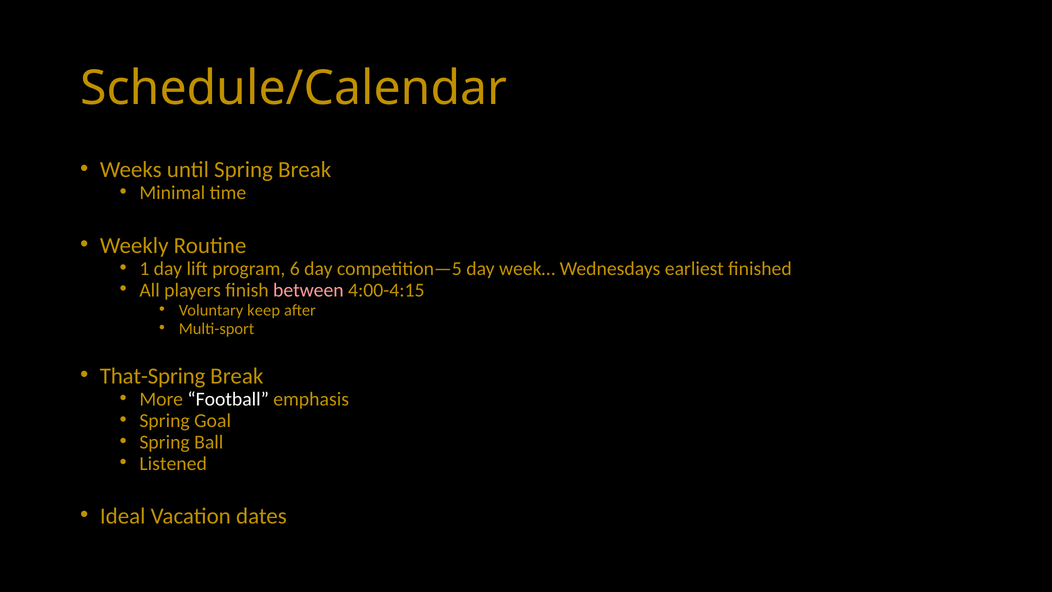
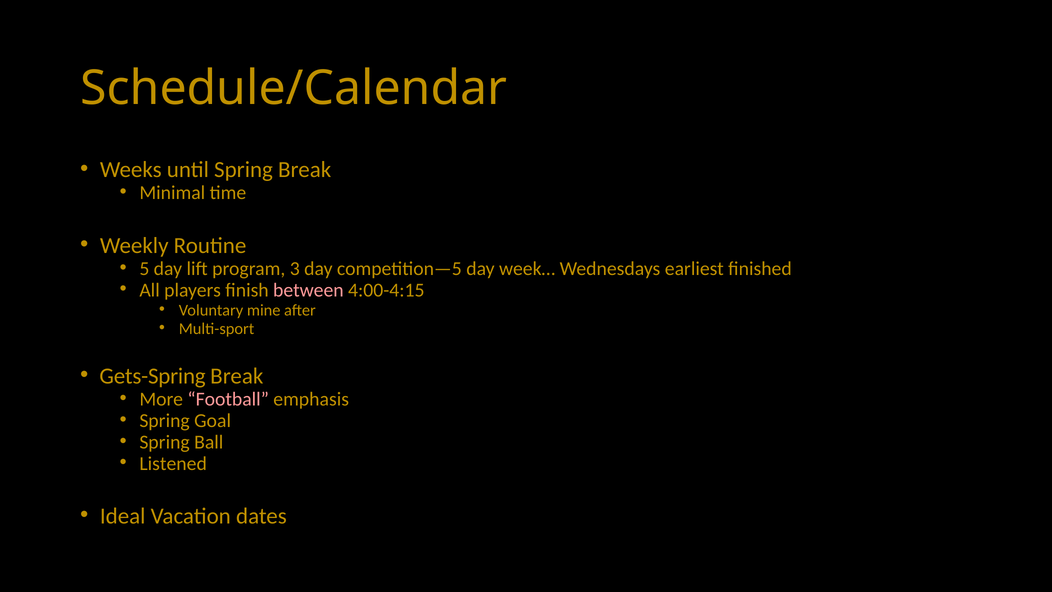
1: 1 -> 5 (144, 268)
6: 6 -> 3 (295, 268)
keep: keep -> mine (264, 310)
That-Spring: That-Spring -> Gets-Spring (153, 376)
Football colour: white -> pink (228, 399)
